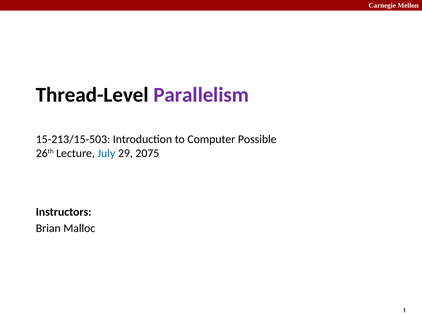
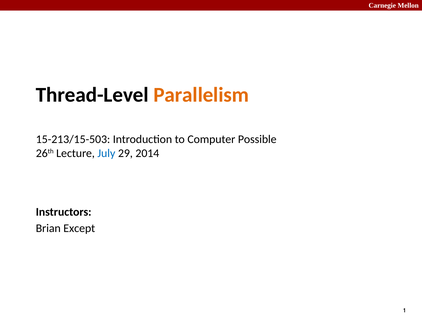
Parallelism colour: purple -> orange (201, 95)
2075: 2075 -> 2014 (147, 153)
Malloc: Malloc -> Except (79, 229)
